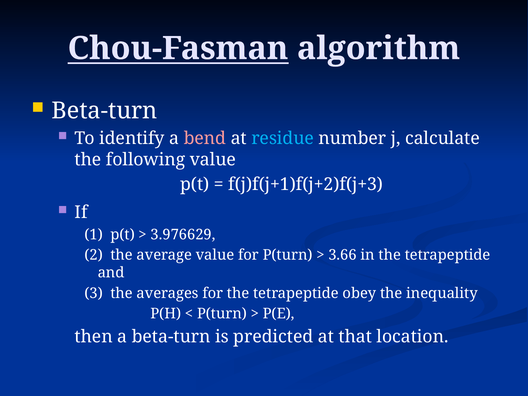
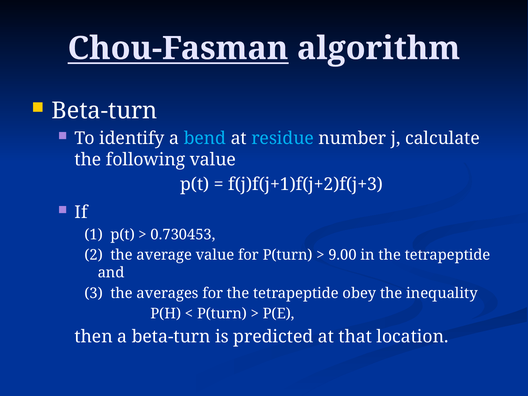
bend colour: pink -> light blue (205, 139)
3.976629: 3.976629 -> 0.730453 (183, 235)
3.66: 3.66 -> 9.00 (343, 255)
